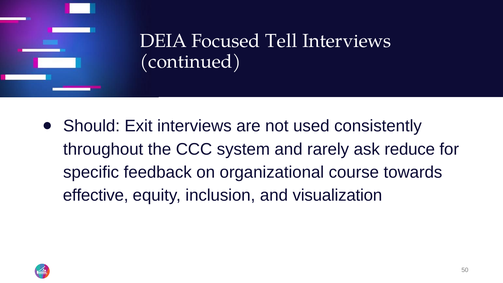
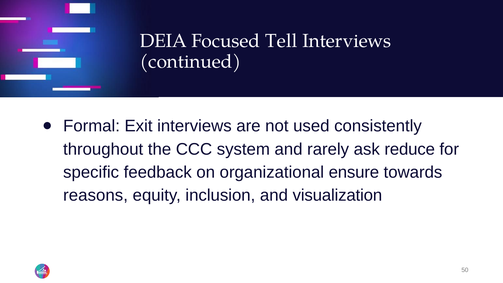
Should: Should -> Formal (92, 126)
course: course -> ensure (354, 172)
effective: effective -> reasons (96, 195)
